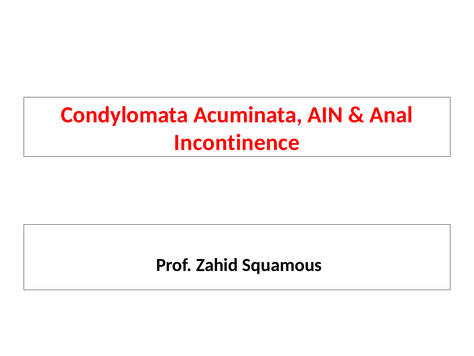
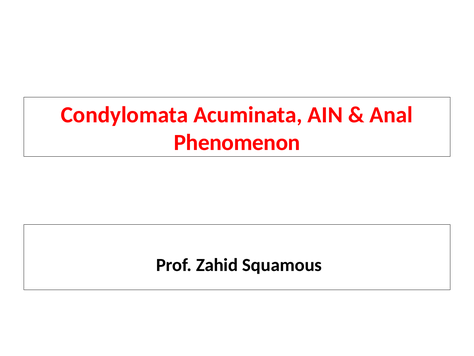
Incontinence: Incontinence -> Phenomenon (237, 142)
